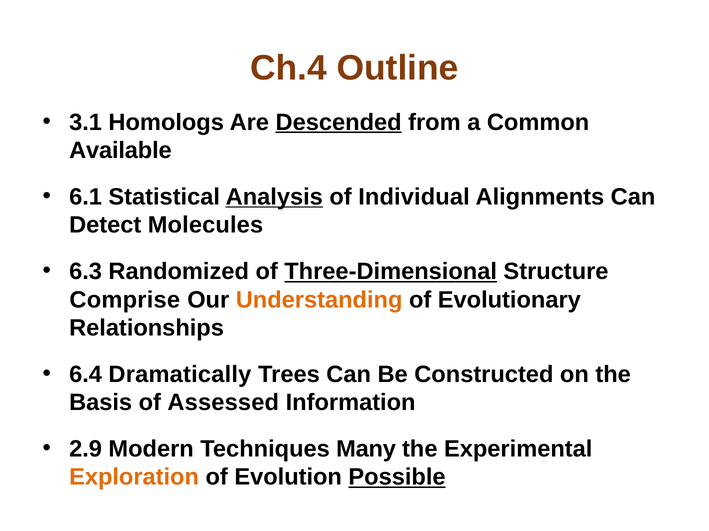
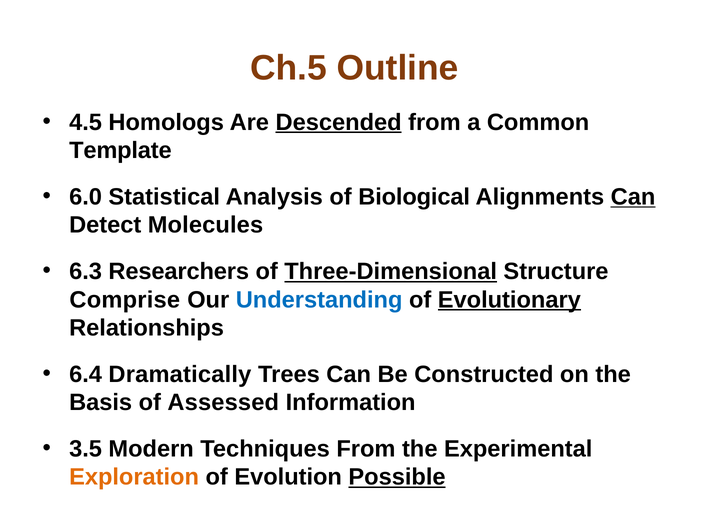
Ch.4: Ch.4 -> Ch.5 (289, 68)
3.1: 3.1 -> 4.5 (86, 122)
Available: Available -> Template (120, 151)
6.1: 6.1 -> 6.0 (86, 197)
Analysis underline: present -> none (274, 197)
Individual: Individual -> Biological (414, 197)
Can underline: none -> present (633, 197)
Randomized: Randomized -> Researchers (179, 272)
Understanding colour: orange -> blue (319, 300)
Evolutionary underline: none -> present (509, 300)
2.9: 2.9 -> 3.5 (86, 450)
Techniques Many: Many -> From (366, 450)
